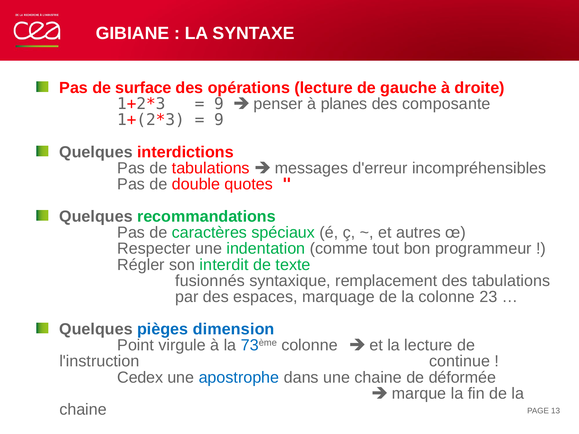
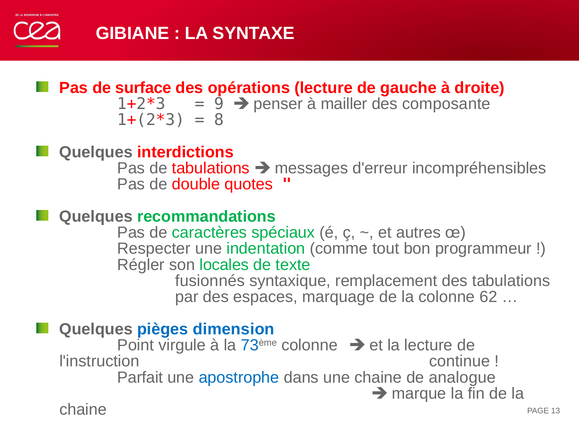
planes: planes -> mailler (344, 104)
9: 9 -> 8 (219, 120)
interdit: interdit -> locales (224, 265)
23: 23 -> 62 (488, 297)
Cedex: Cedex -> Parfait (140, 378)
déformée: déformée -> analogue (462, 378)
